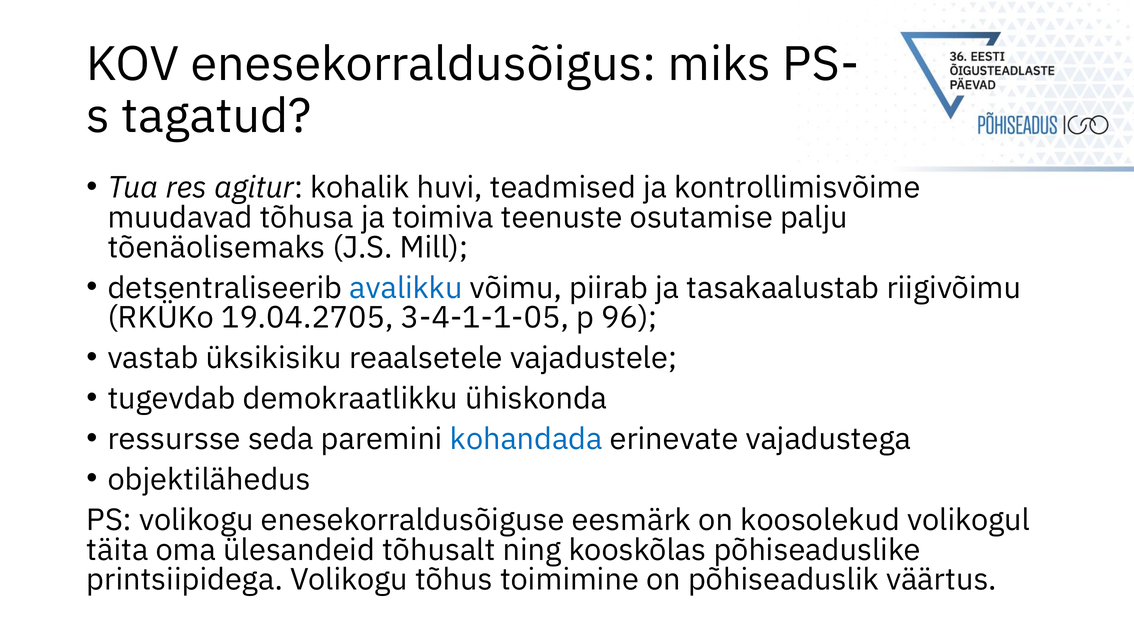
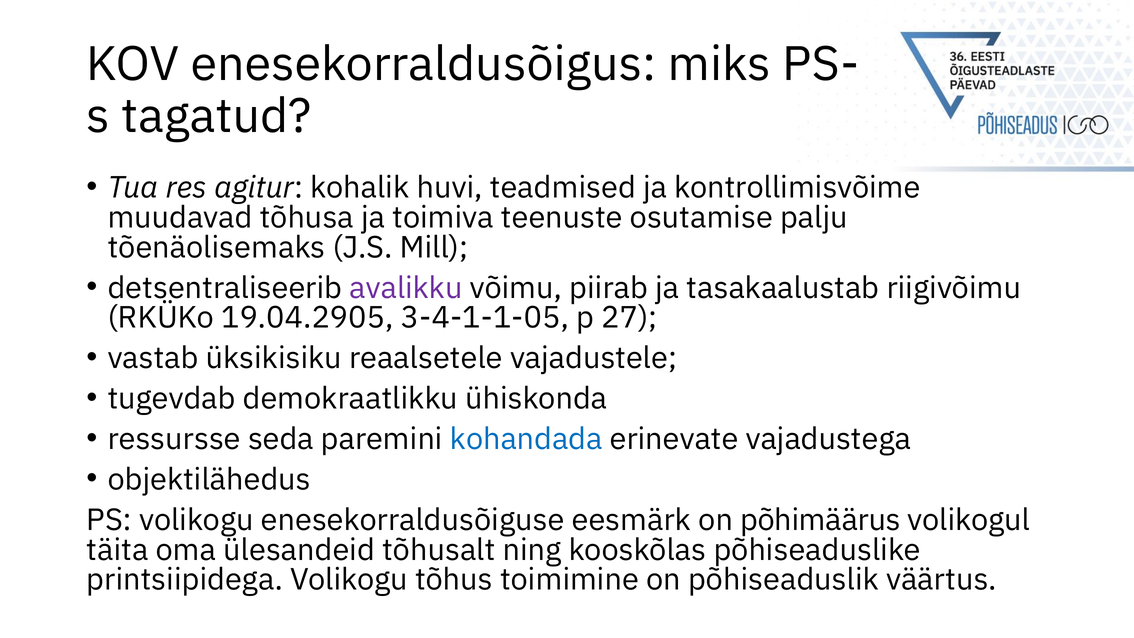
avalikku colour: blue -> purple (406, 288)
19.04.2705: 19.04.2705 -> 19.04.2905 (307, 318)
96: 96 -> 27 (629, 318)
koosolekud: koosolekud -> põhimäärus (820, 520)
